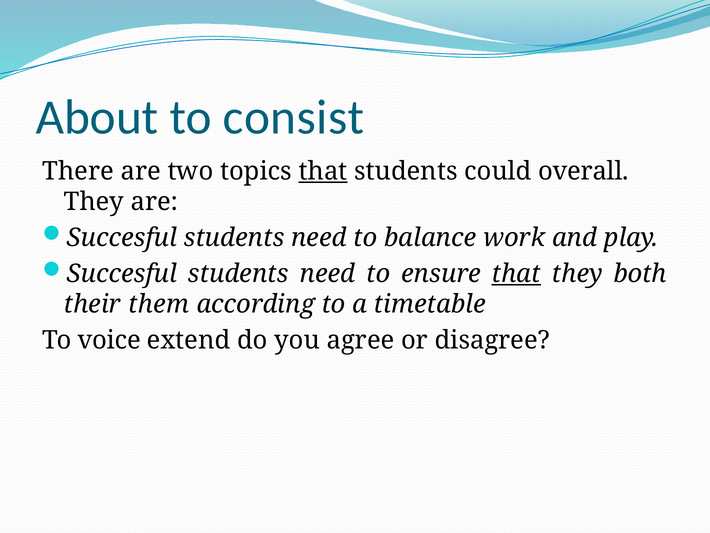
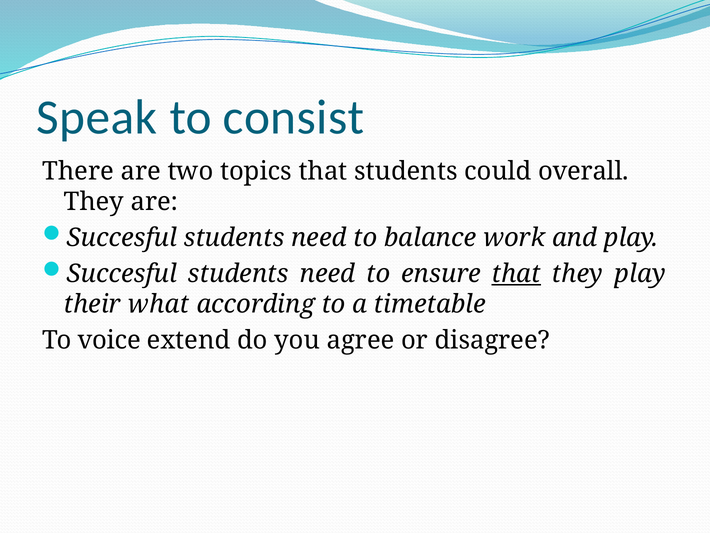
About: About -> Speak (97, 117)
that underline: present -> none (323, 171)
they both: both -> play (640, 273)
them: them -> what (159, 304)
